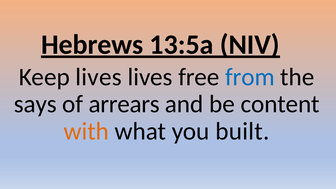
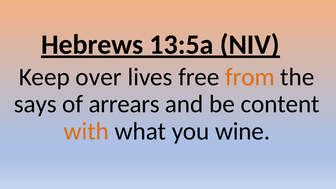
Keep lives: lives -> over (99, 77)
from colour: blue -> orange (250, 77)
built: built -> wine (243, 131)
